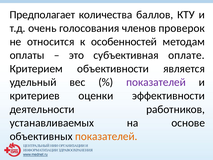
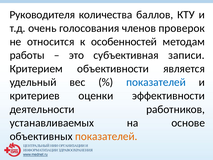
Предполагает: Предполагает -> Руководителя (42, 15)
оплаты: оплаты -> работы (27, 55)
оплате: оплате -> записи (186, 55)
показателей colour: purple -> blue (156, 82)
